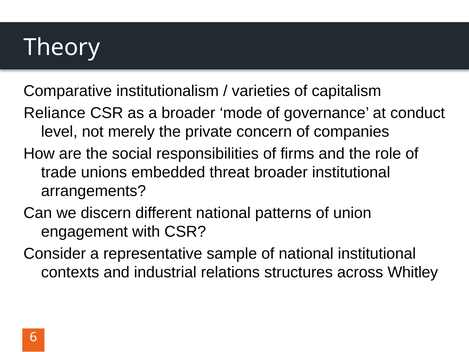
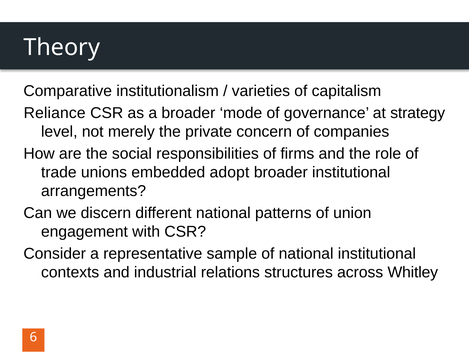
conduct: conduct -> strategy (418, 113)
threat: threat -> adopt (229, 172)
